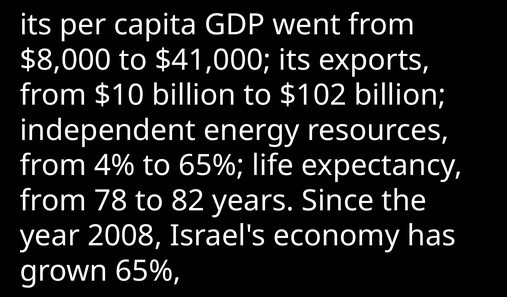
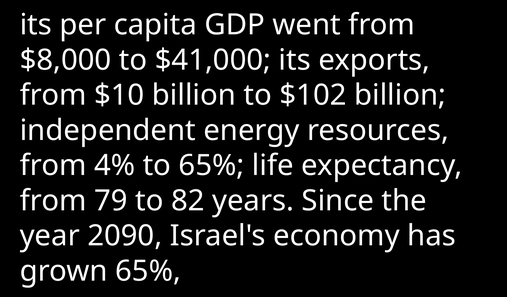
78: 78 -> 79 (111, 201)
2008: 2008 -> 2090 (125, 236)
